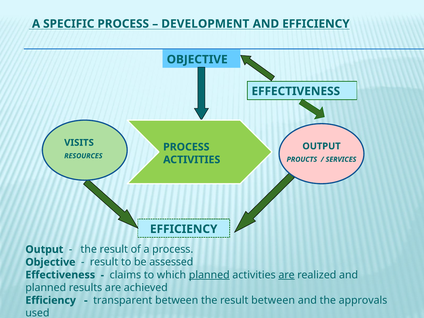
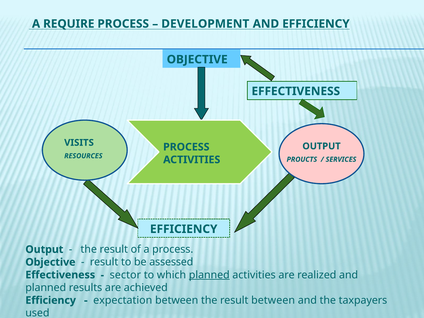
SPECIFIC: SPECIFIC -> REQUIRE (69, 24)
claims: claims -> sector (125, 275)
are underline: present -> none (287, 275)
transparent: transparent -> expectation (123, 300)
approvals: approvals -> taxpayers (363, 300)
